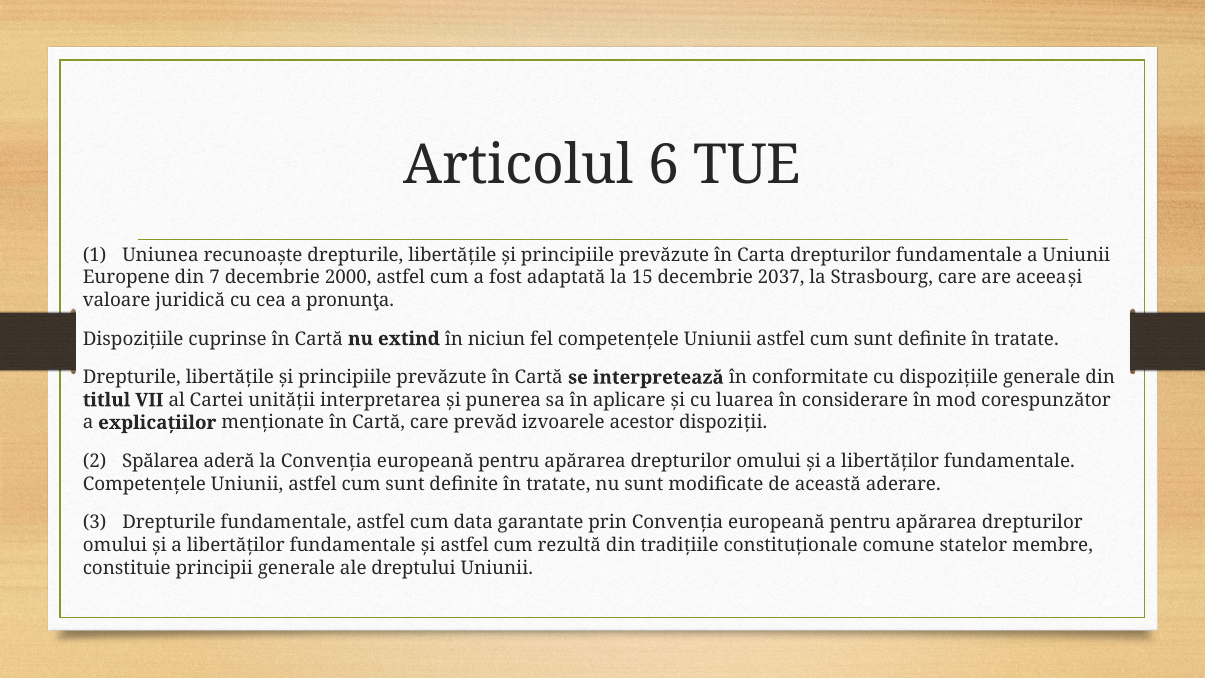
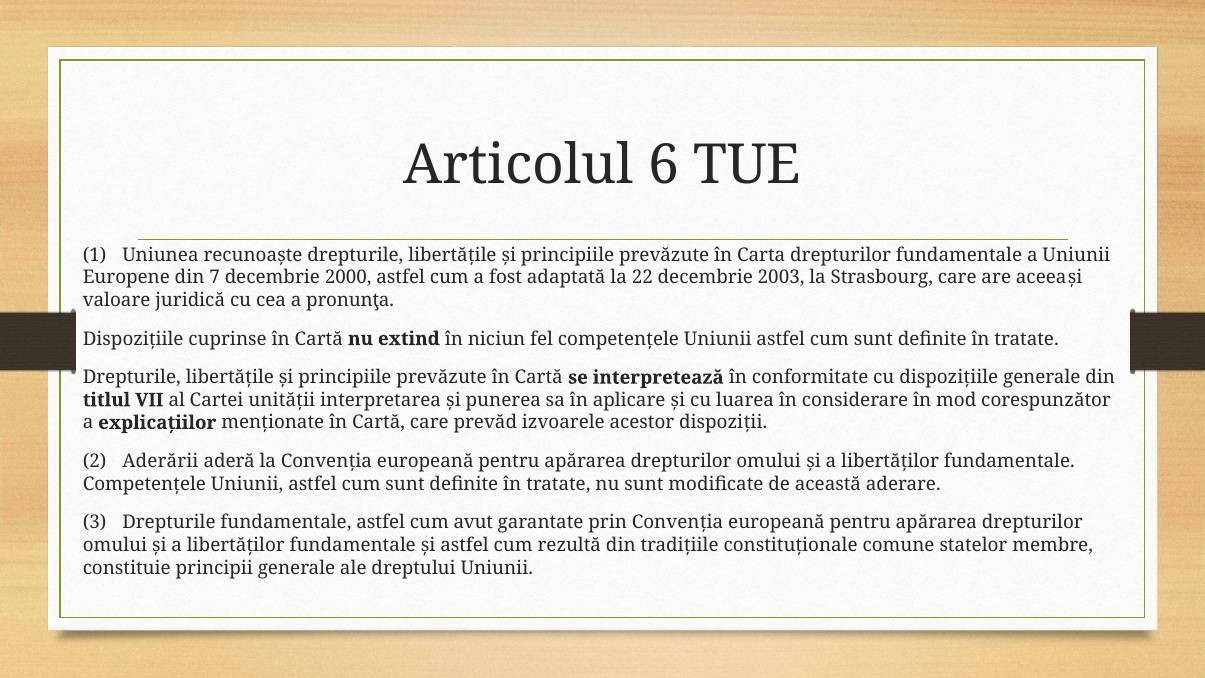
15: 15 -> 22 (642, 277)
2037: 2037 -> 2003 (781, 277)
Spălarea: Spălarea -> Aderării (160, 461)
data: data -> avut (473, 523)
